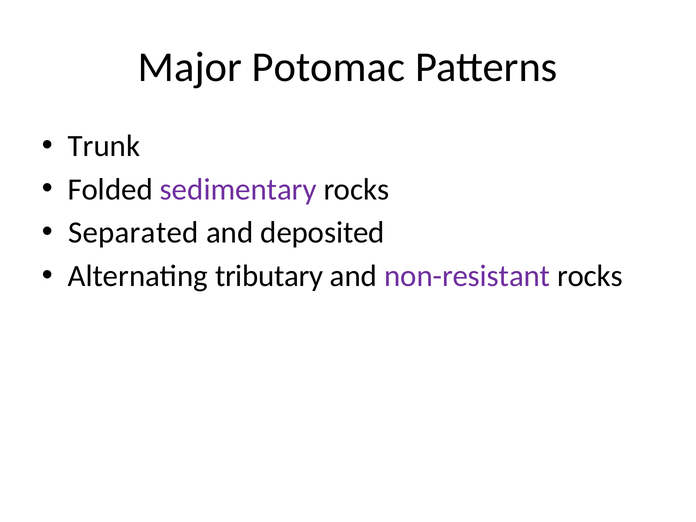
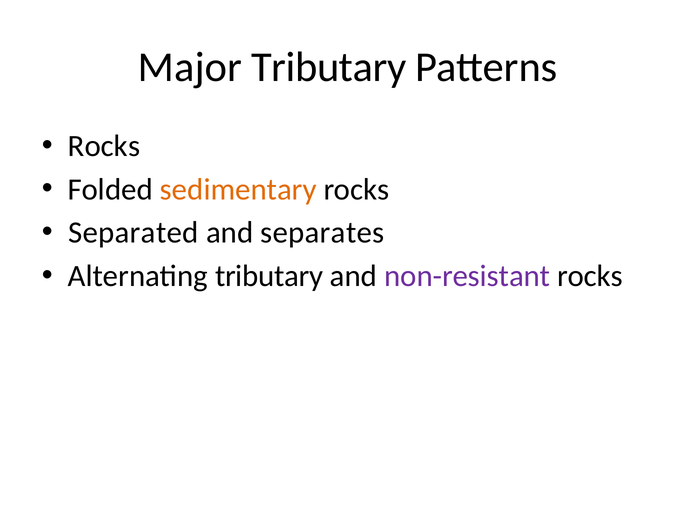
Major Potomac: Potomac -> Tributary (329, 67)
Trunk: Trunk -> Rocks (104, 146)
sedimentary colour: purple -> orange (238, 189)
deposited: deposited -> separates (322, 233)
